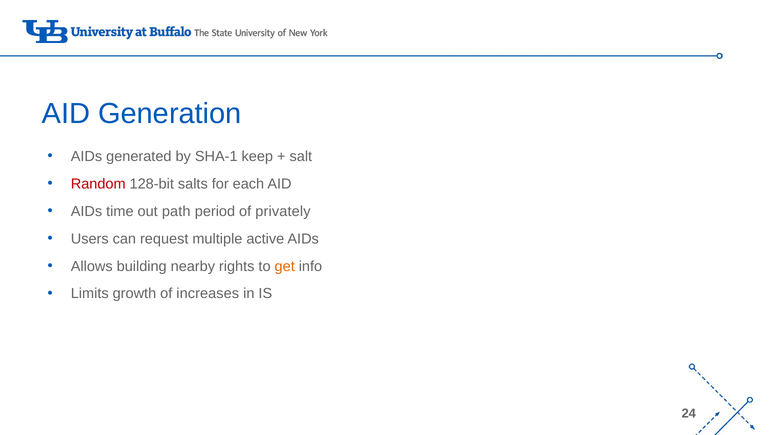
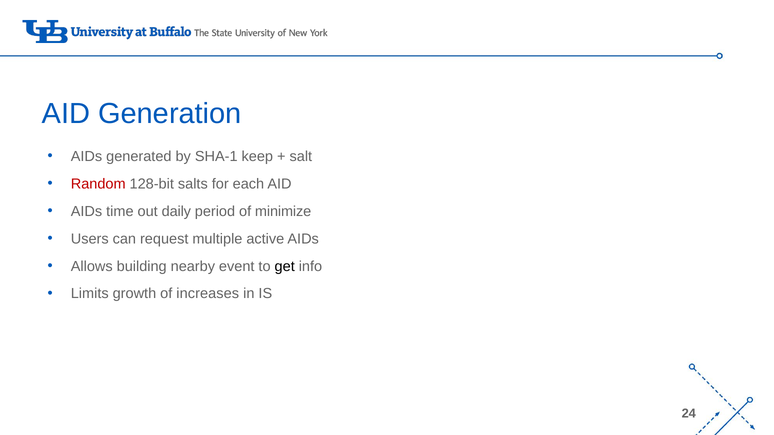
path: path -> daily (176, 212)
privately: privately -> minimize (283, 212)
rights: rights -> event (237, 266)
get colour: orange -> black (285, 266)
